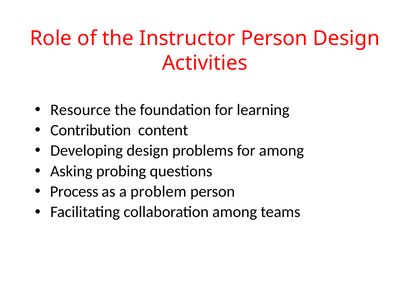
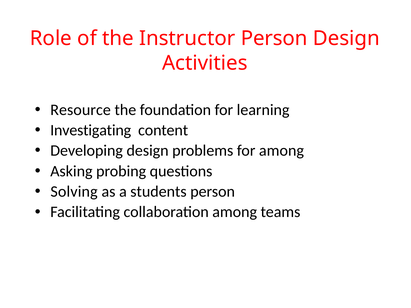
Contribution: Contribution -> Investigating (91, 130)
Process: Process -> Solving (74, 192)
problem: problem -> students (158, 192)
